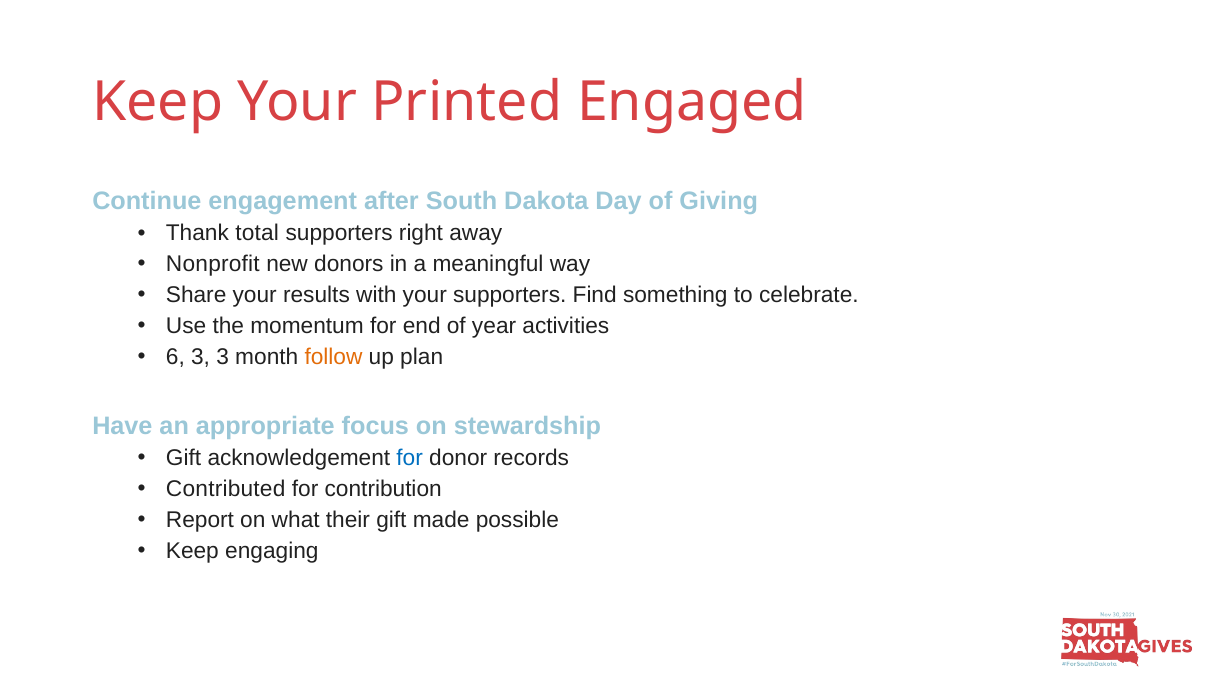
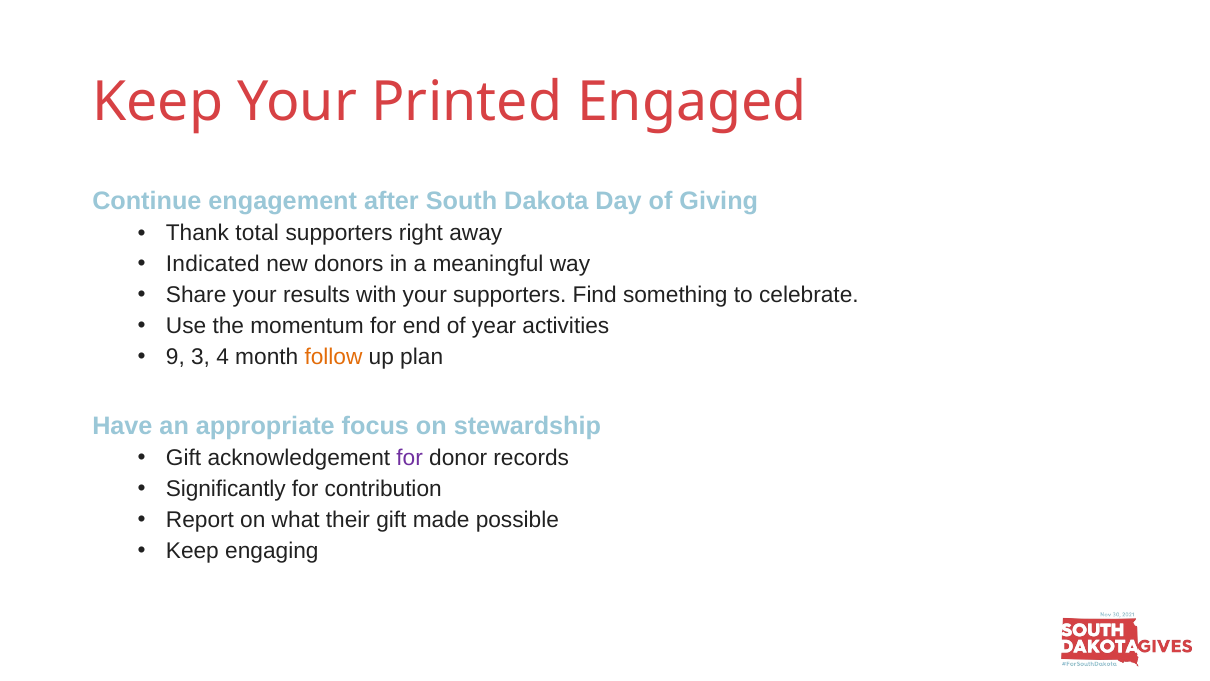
Nonprofit: Nonprofit -> Indicated (213, 264)
6: 6 -> 9 (175, 356)
3 3: 3 -> 4 (223, 356)
for colour: blue -> purple (410, 458)
Contributed: Contributed -> Significantly (226, 489)
